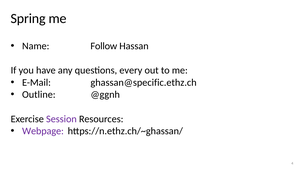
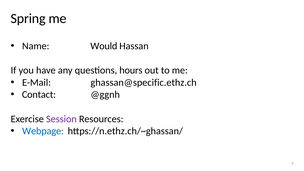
Follow: Follow -> Would (104, 46)
every: every -> hours (131, 70)
Outline: Outline -> Contact (39, 95)
Webpage colour: purple -> blue (43, 131)
